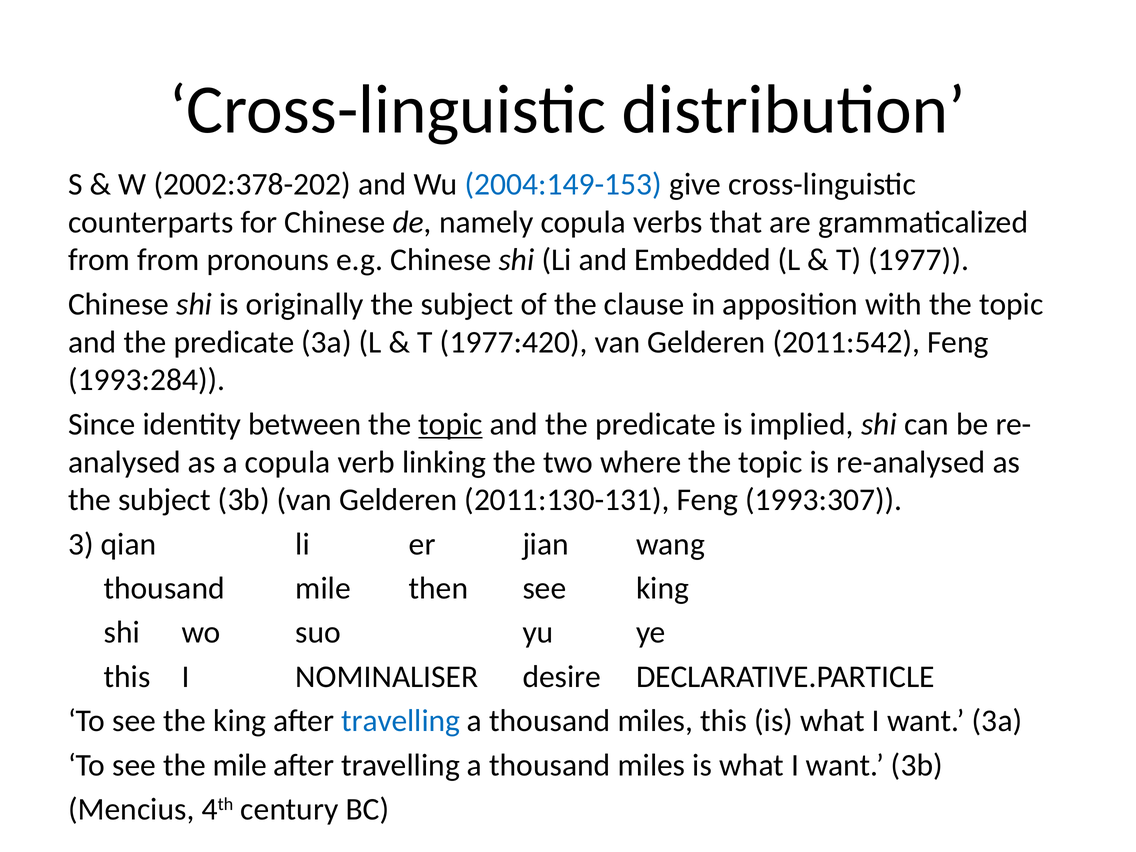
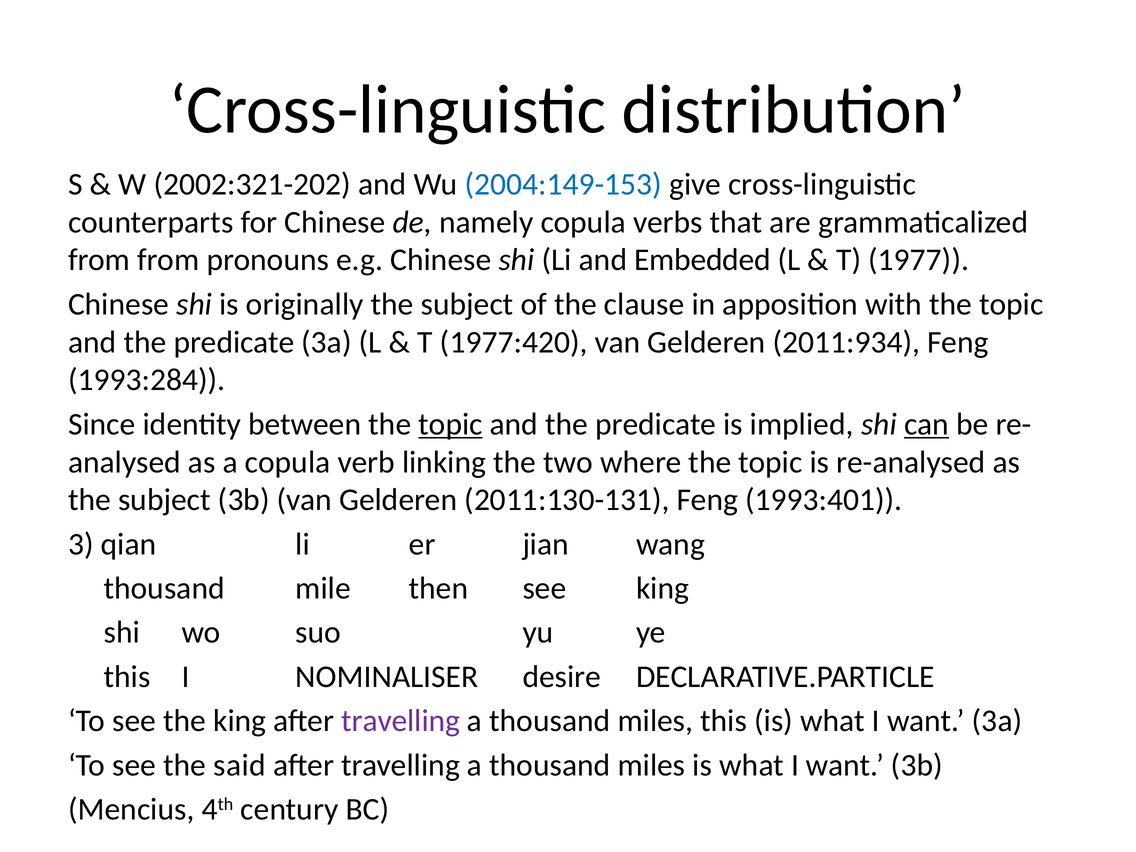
2002:378-202: 2002:378-202 -> 2002:321-202 (252, 184)
2011:542: 2011:542 -> 2011:934 (846, 342)
can underline: none -> present (927, 424)
1993:307: 1993:307 -> 1993:401 (824, 500)
travelling colour: blue -> purple (401, 721)
the mile: mile -> said (240, 765)
